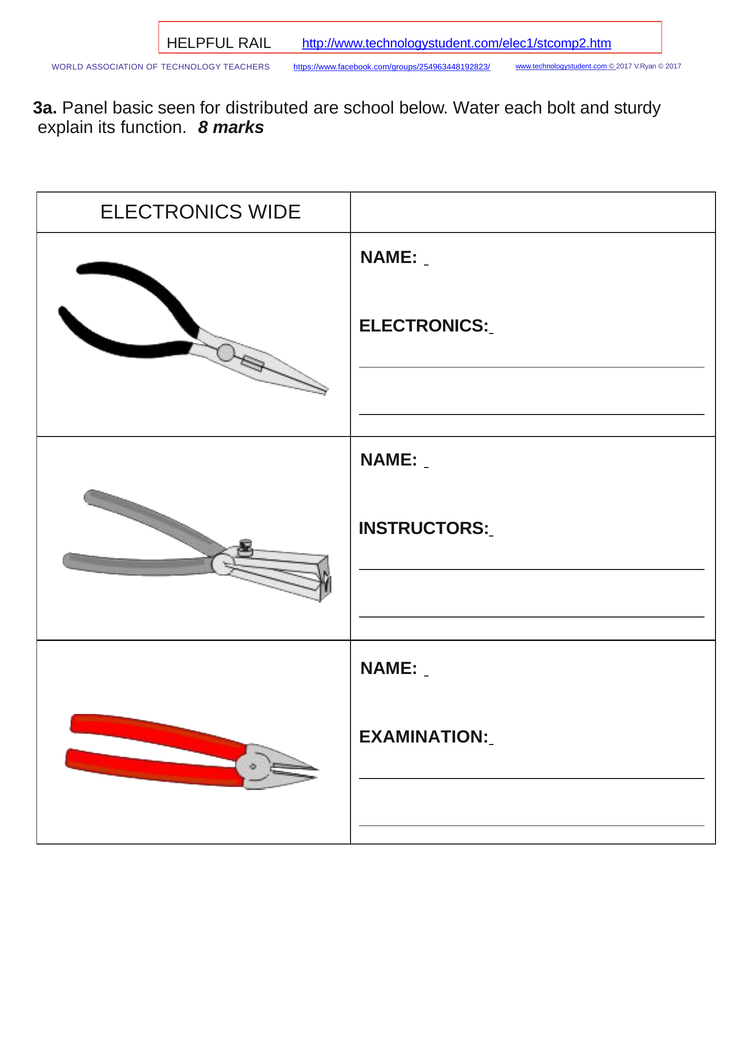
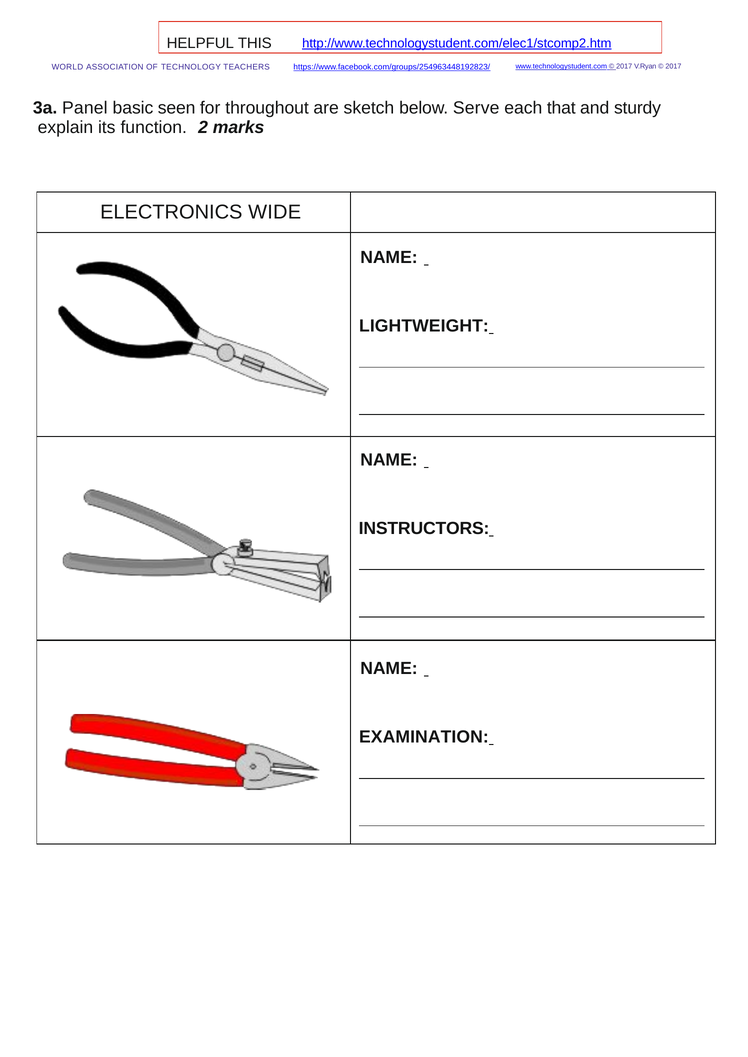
RAIL: RAIL -> THIS (255, 43)
distributed: distributed -> throughout (267, 108)
school: school -> sketch (369, 108)
Water: Water -> Serve (476, 108)
bolt: bolt -> that (561, 108)
8: 8 -> 2 (203, 128)
ELECTRONICS: ELECTRONICS -> LIGHTWEIGHT (424, 326)
